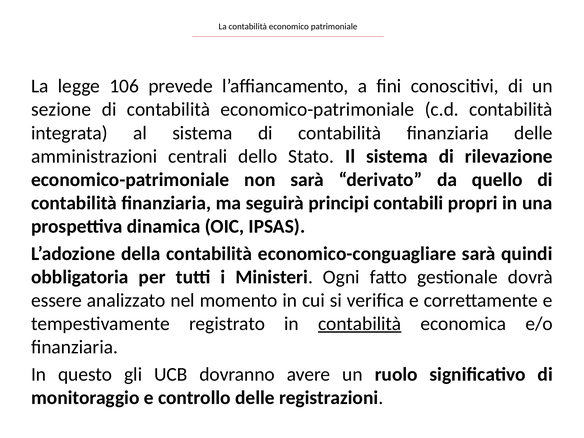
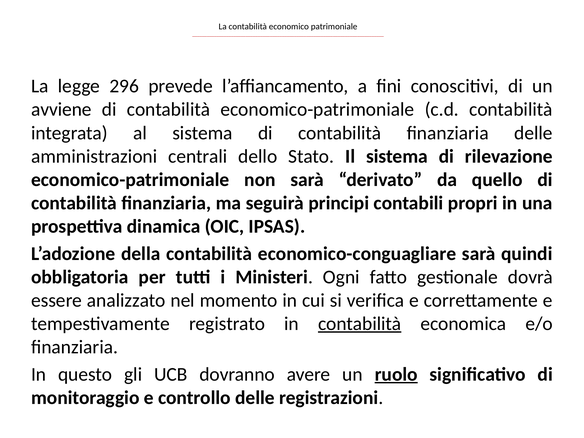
106: 106 -> 296 (124, 86)
sezione: sezione -> avviene (61, 110)
ruolo underline: none -> present (396, 374)
